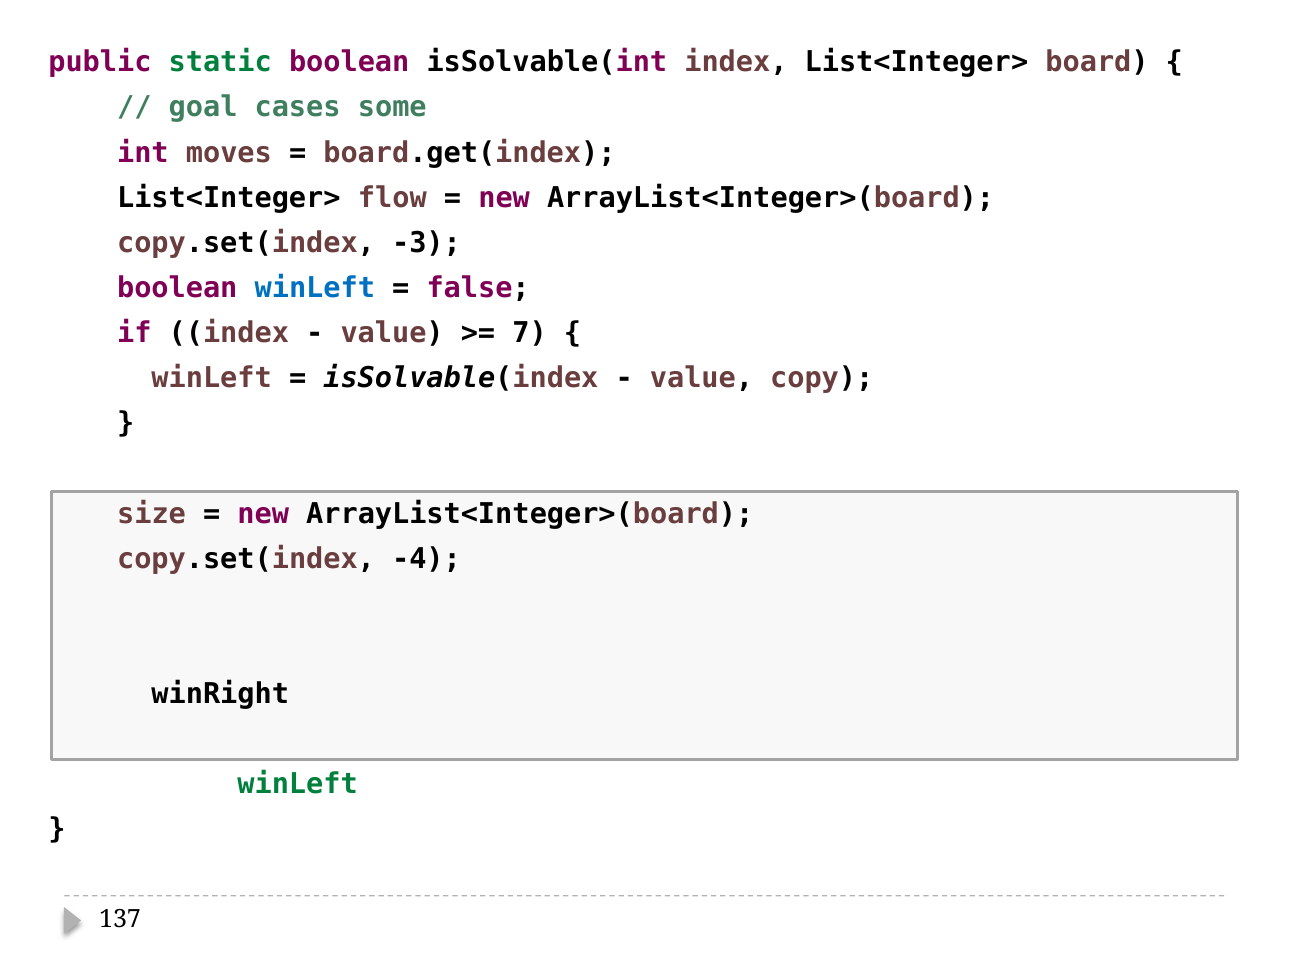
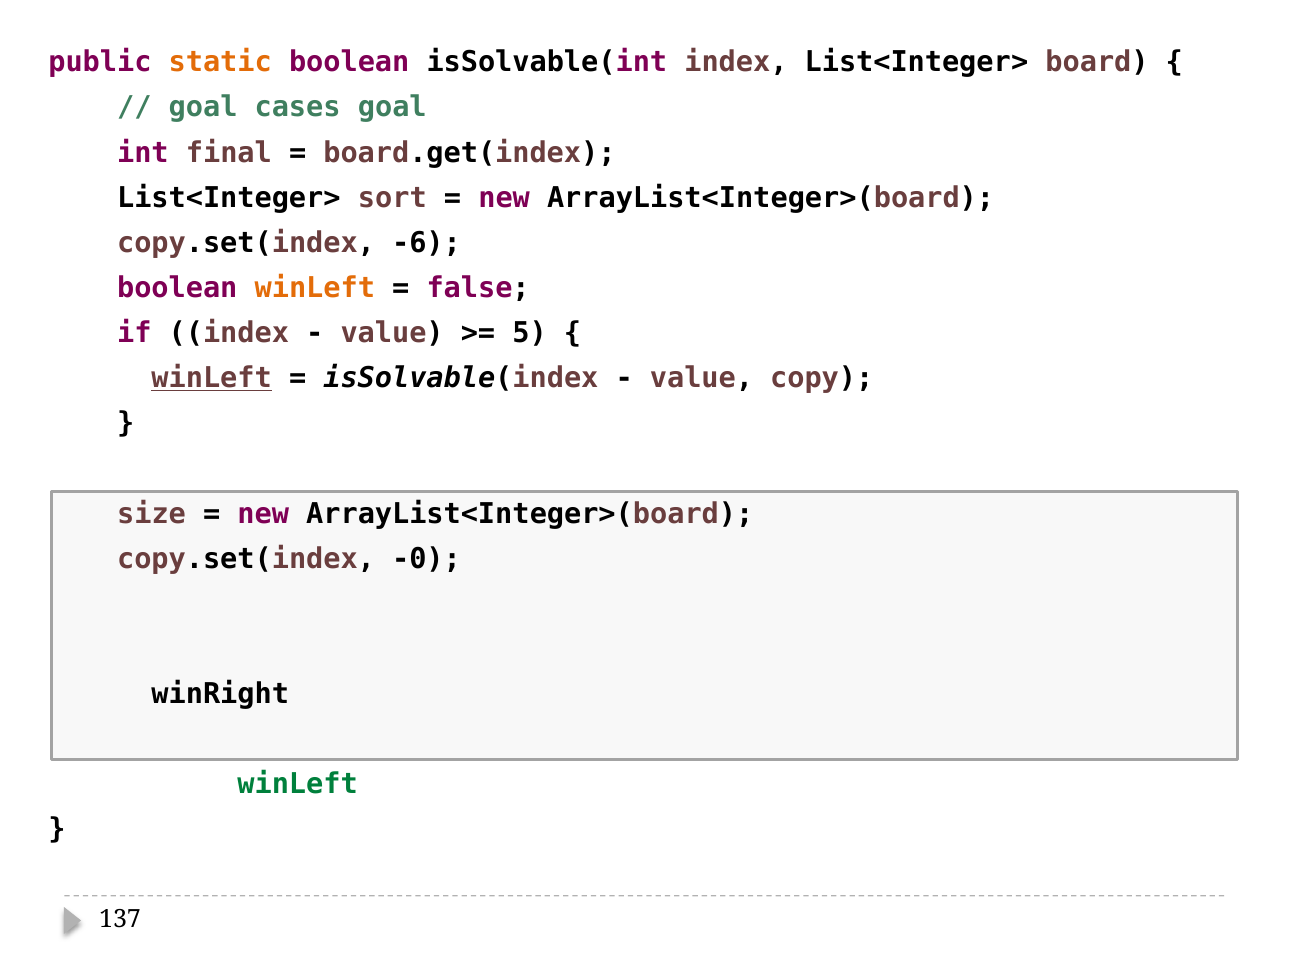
static colour: green -> orange (220, 62)
cases some: some -> goal (392, 107)
moves: moves -> final (229, 153)
flow: flow -> sort (392, 198)
-3: -3 -> -6 (426, 243)
winLeft colour: blue -> orange (315, 288)
7: 7 -> 5 (530, 333)
winLeft underline: none -> present (212, 378)
-4: -4 -> -0 (426, 559)
